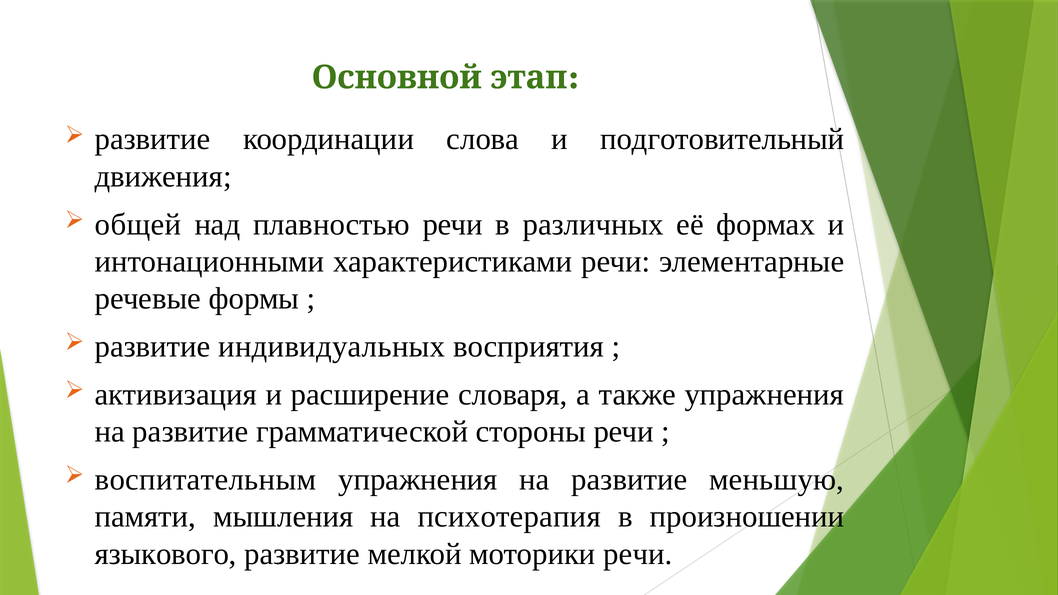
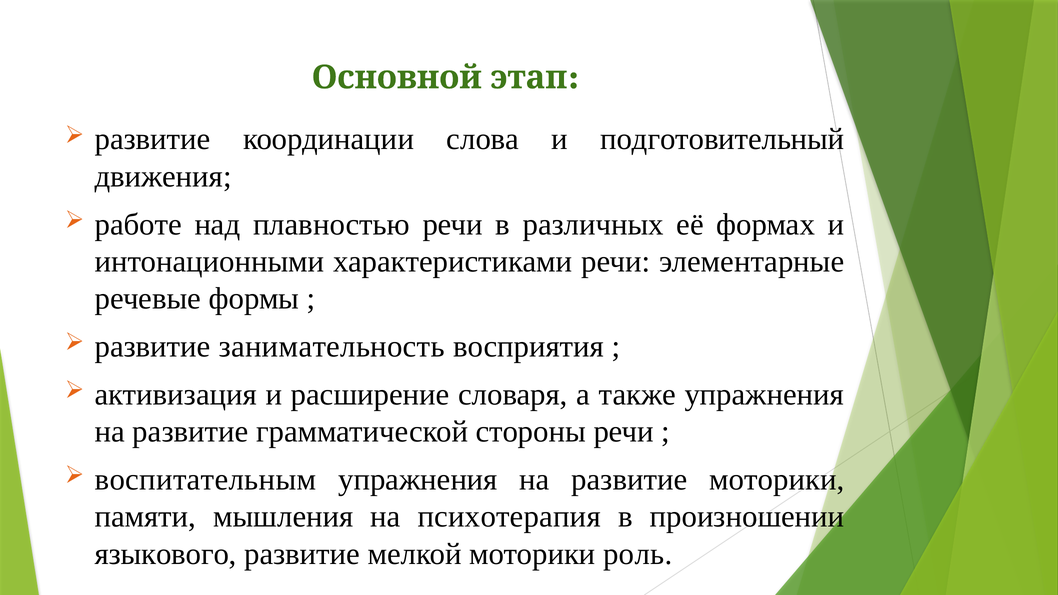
общей: общей -> работе (138, 224)
индивидуальных: индивидуальных -> занимательность (332, 347)
развитие меньшую: меньшую -> моторики (777, 480)
моторики речи: речи -> роль (638, 554)
